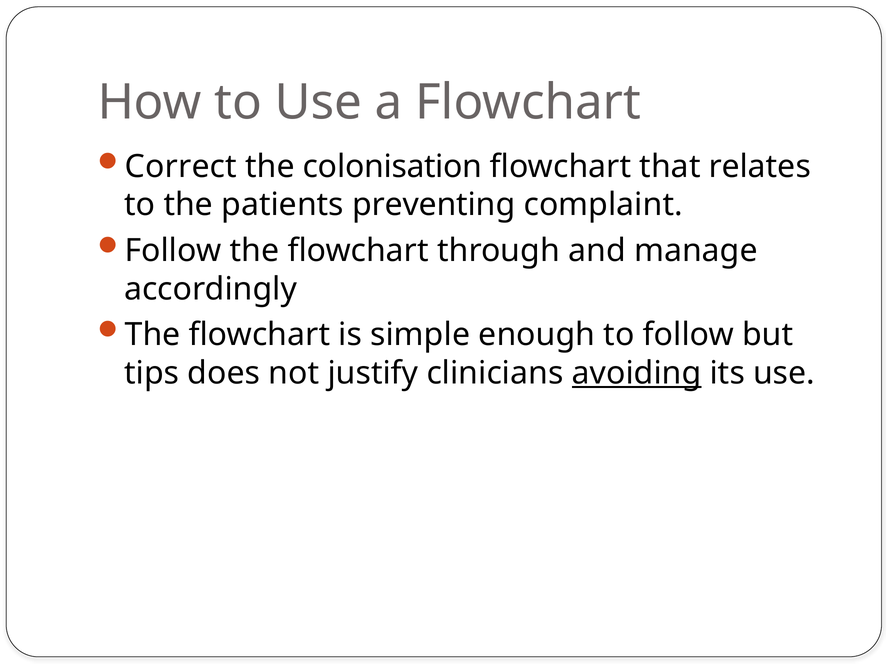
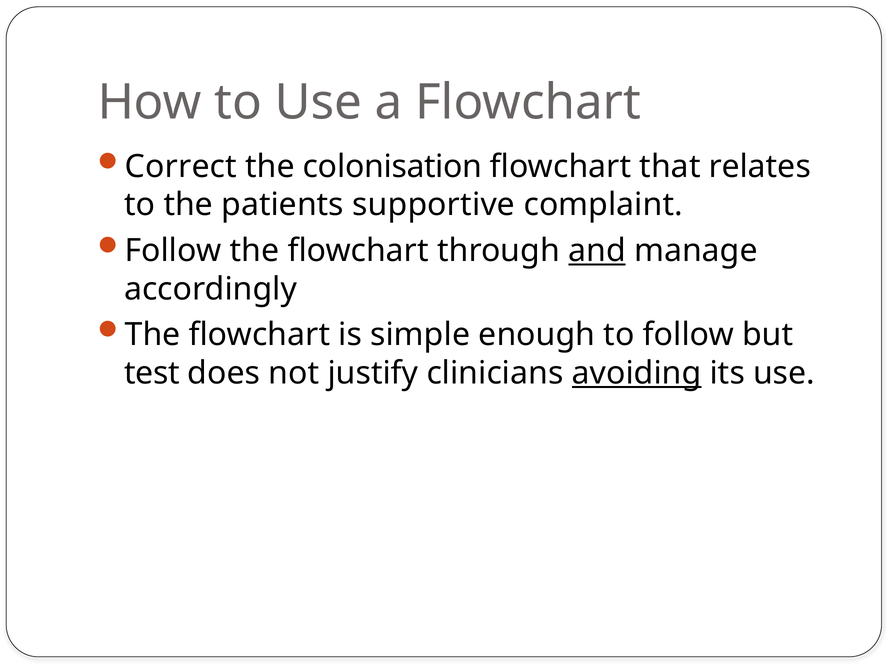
preventing: preventing -> supportive (434, 205)
and underline: none -> present (597, 251)
tips: tips -> test (152, 373)
